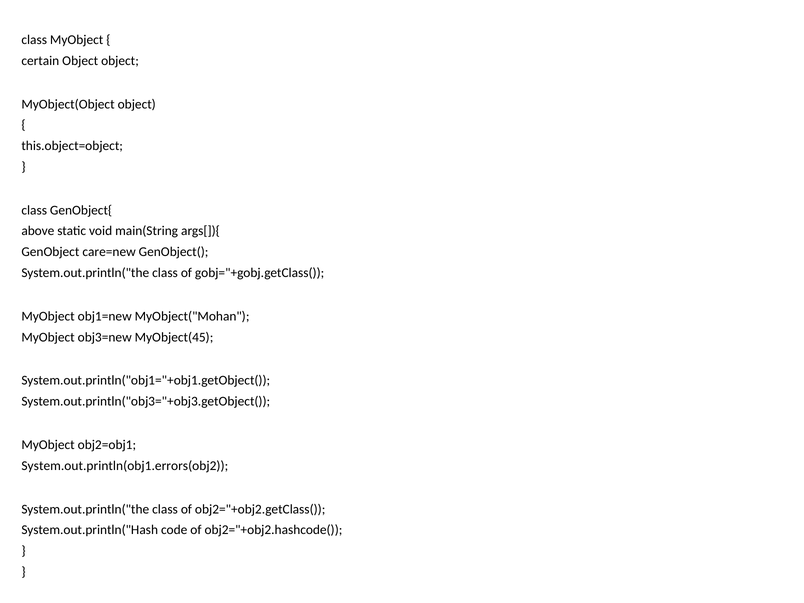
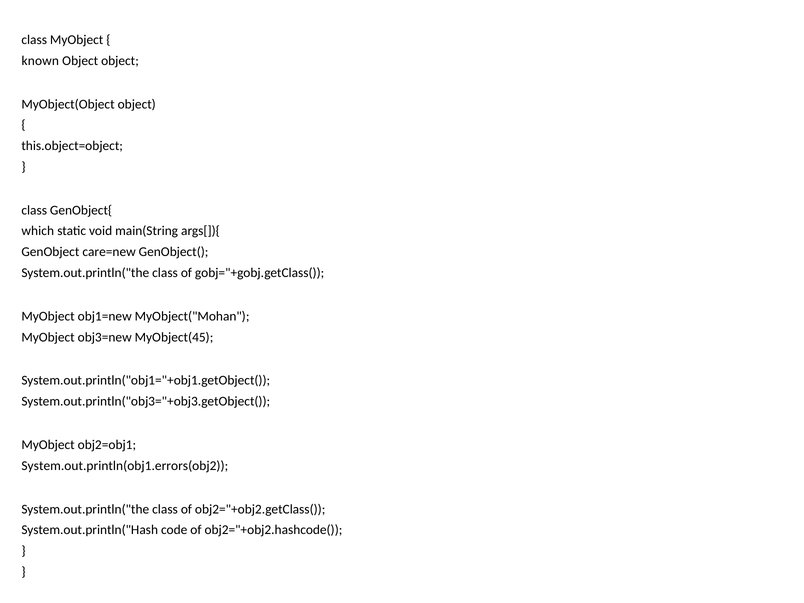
certain: certain -> known (40, 61)
above: above -> which (38, 231)
